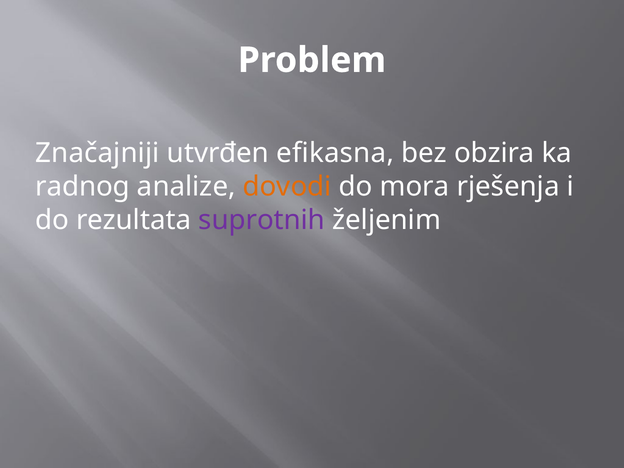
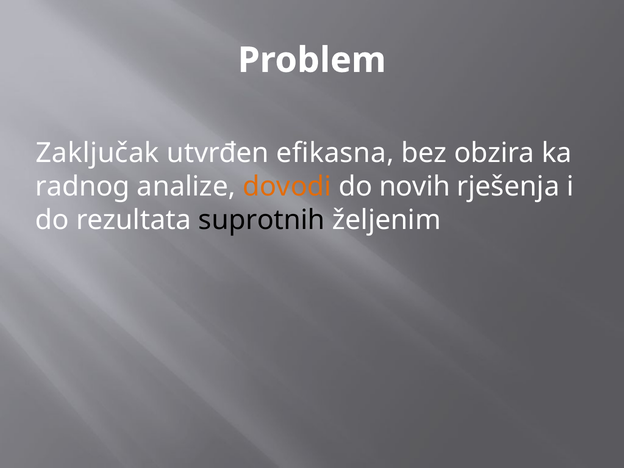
Značajniji: Značajniji -> Zaključak (97, 153)
mora: mora -> novih (415, 187)
suprotnih colour: purple -> black (262, 220)
